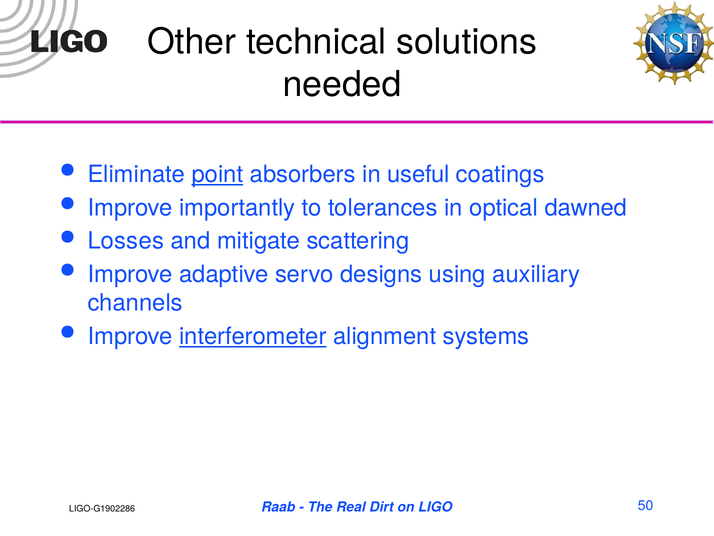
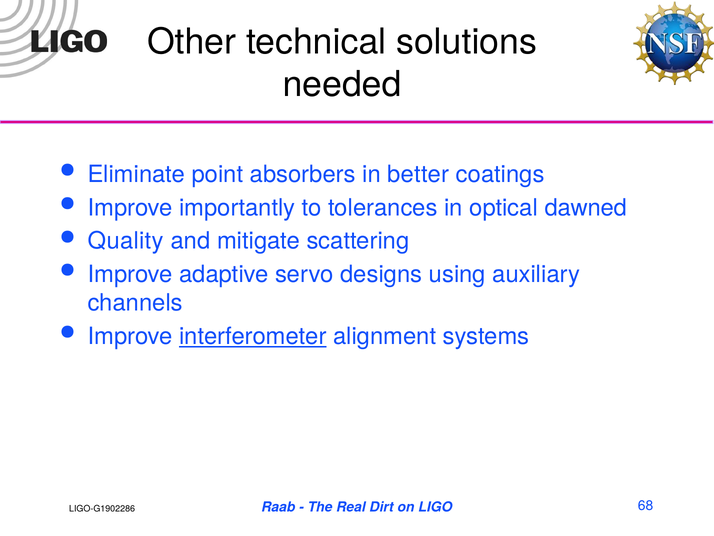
point underline: present -> none (217, 174)
useful: useful -> better (418, 174)
Losses: Losses -> Quality (126, 241)
50: 50 -> 68 (646, 505)
